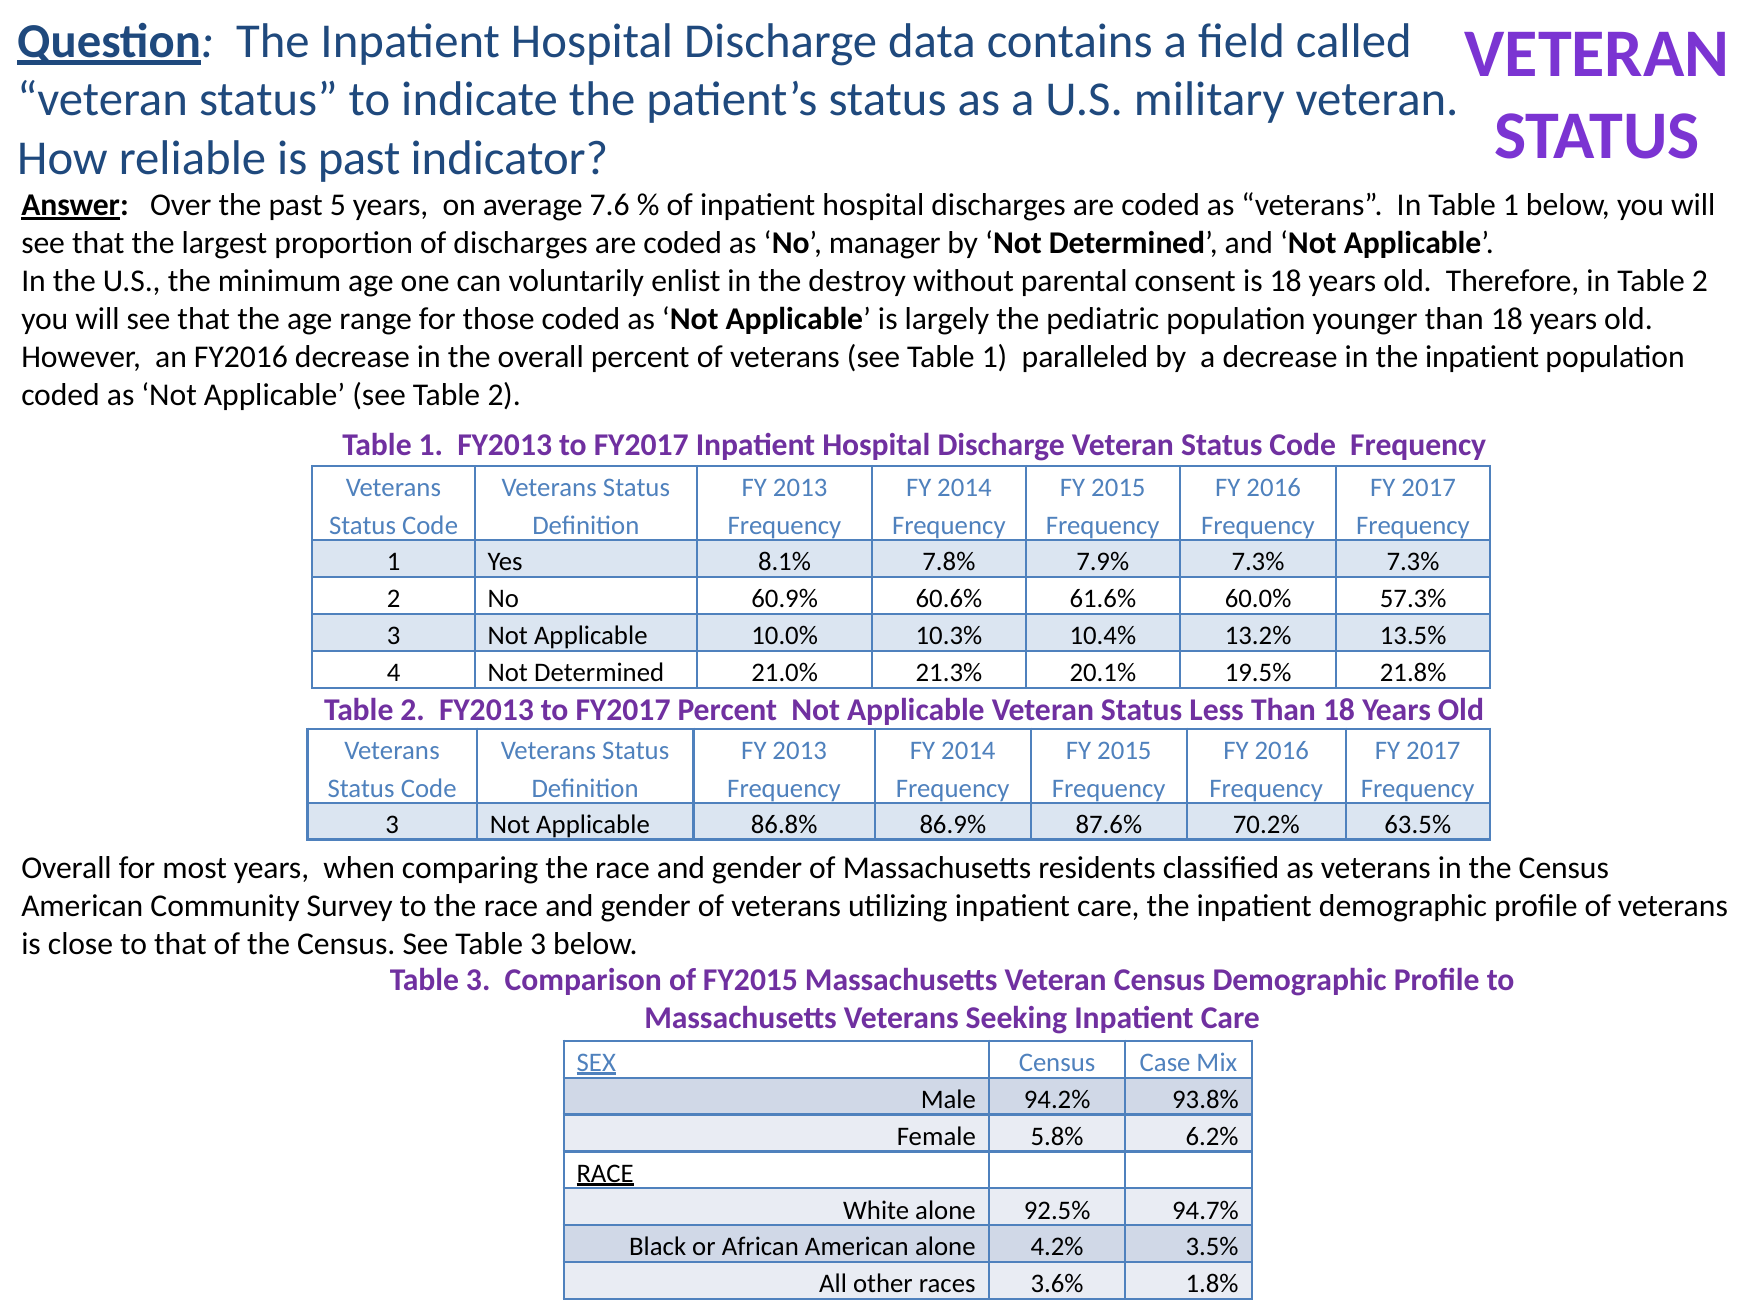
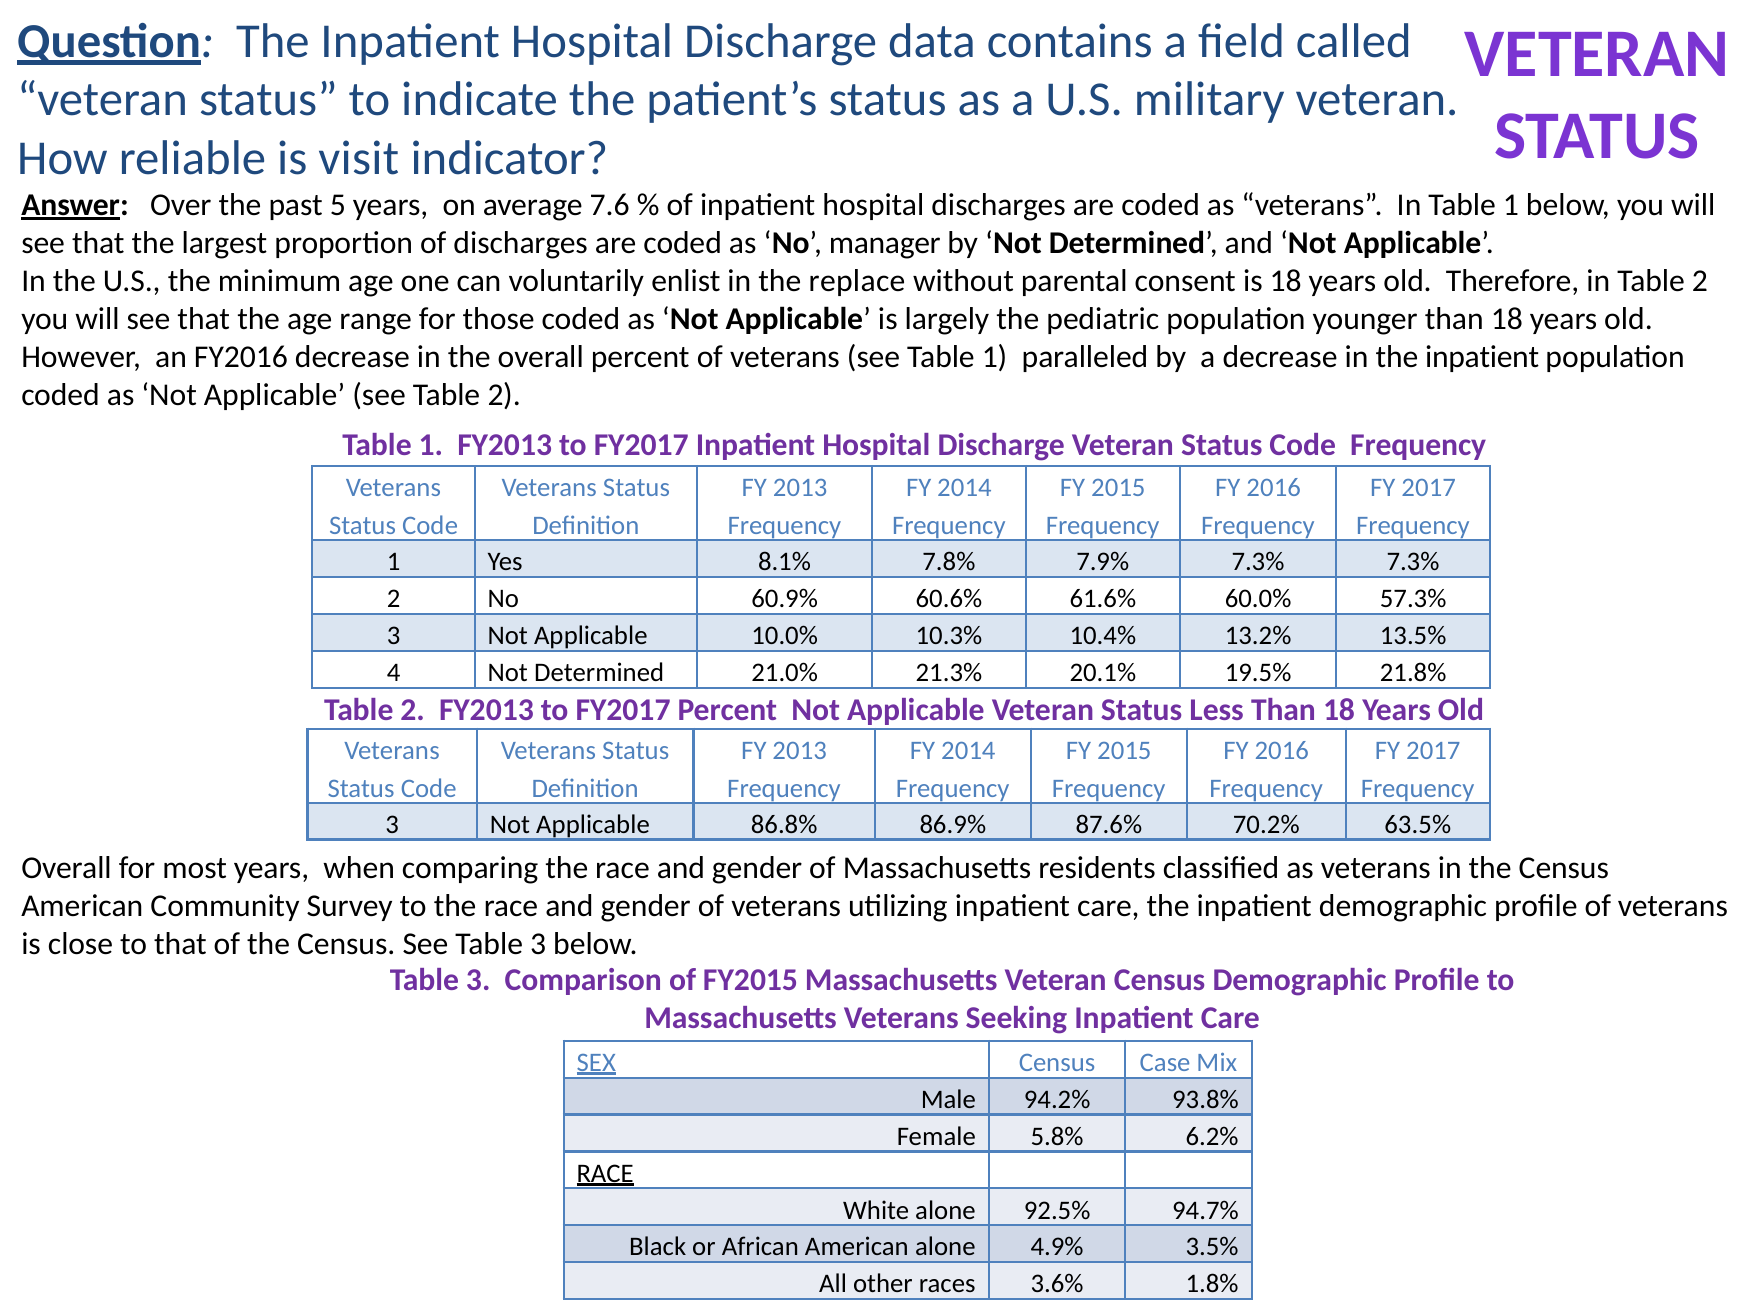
is past: past -> visit (359, 158)
destroy: destroy -> replace (857, 281)
4.2%: 4.2% -> 4.9% (1057, 1247)
